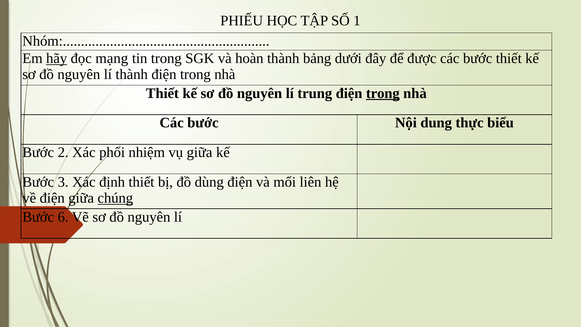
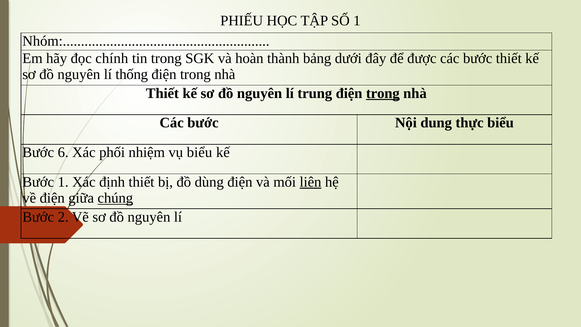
hãy underline: present -> none (57, 58)
mạng: mạng -> chính (112, 58)
lí thành: thành -> thống (132, 74)
2: 2 -> 6 (63, 152)
vụ giữa: giữa -> biểu (199, 152)
Bước 3: 3 -> 1 (63, 182)
liên underline: none -> present (311, 182)
6: 6 -> 2 (63, 217)
